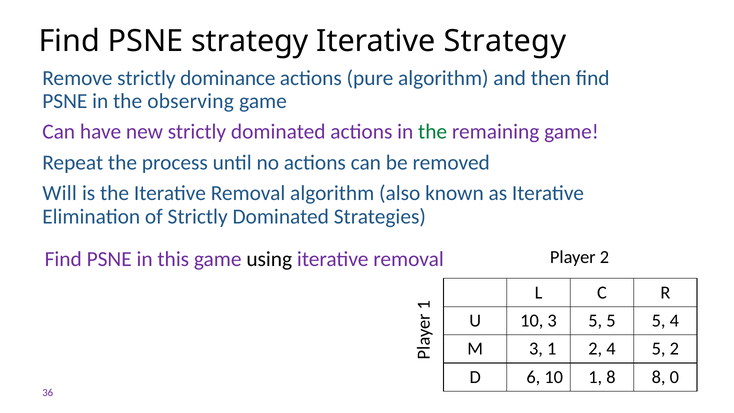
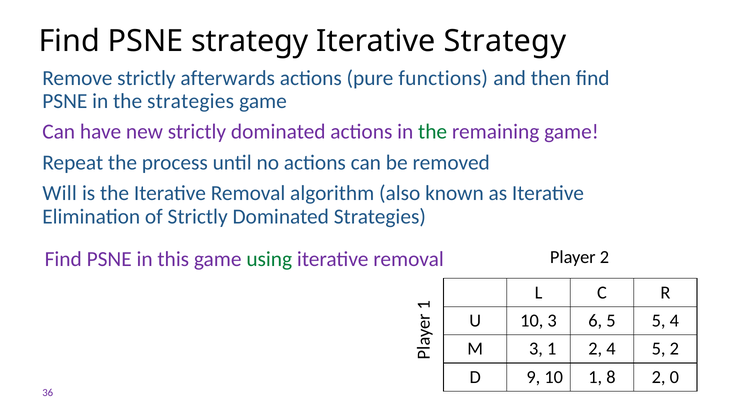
dominance: dominance -> afterwards (228, 78)
pure algorithm: algorithm -> functions (443, 78)
the observing: observing -> strategies (191, 101)
using colour: black -> green (269, 259)
3 5: 5 -> 6 (595, 321)
6: 6 -> 9 (533, 377)
8 8: 8 -> 2 (659, 377)
